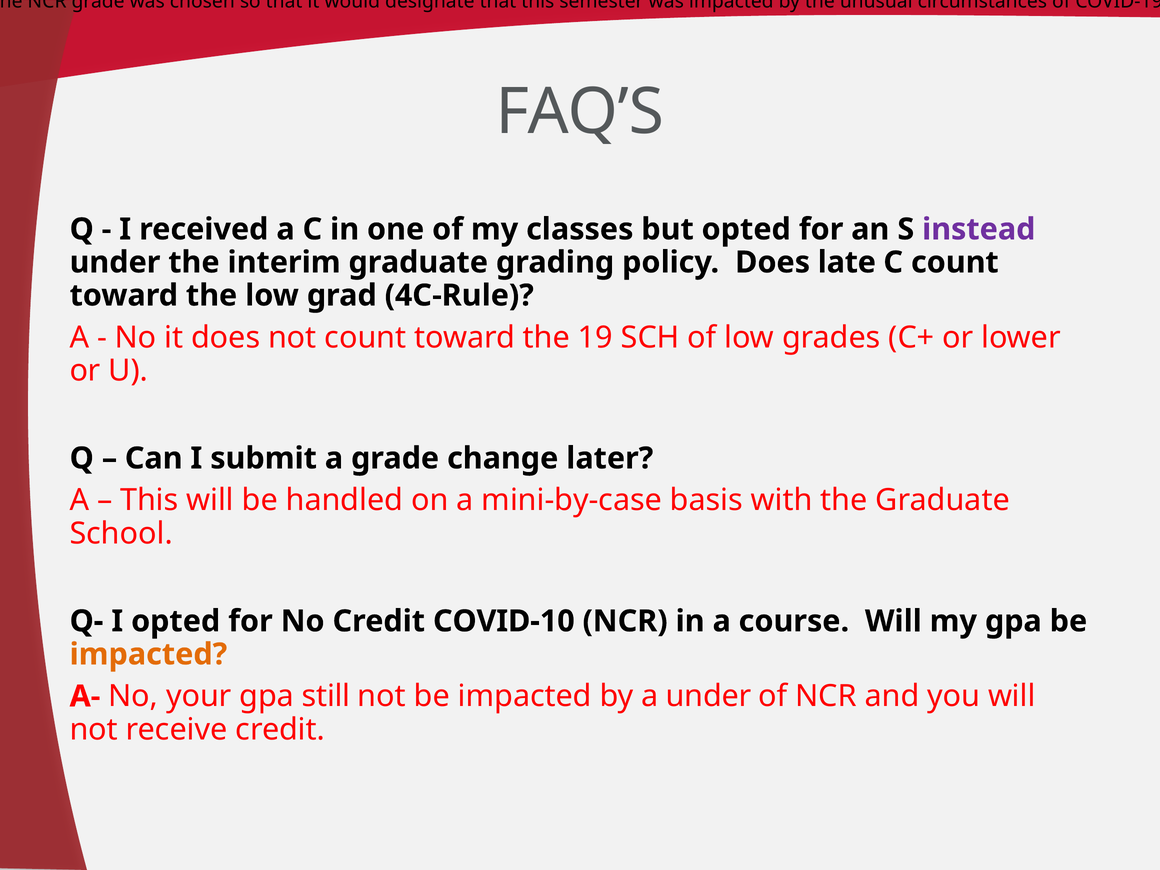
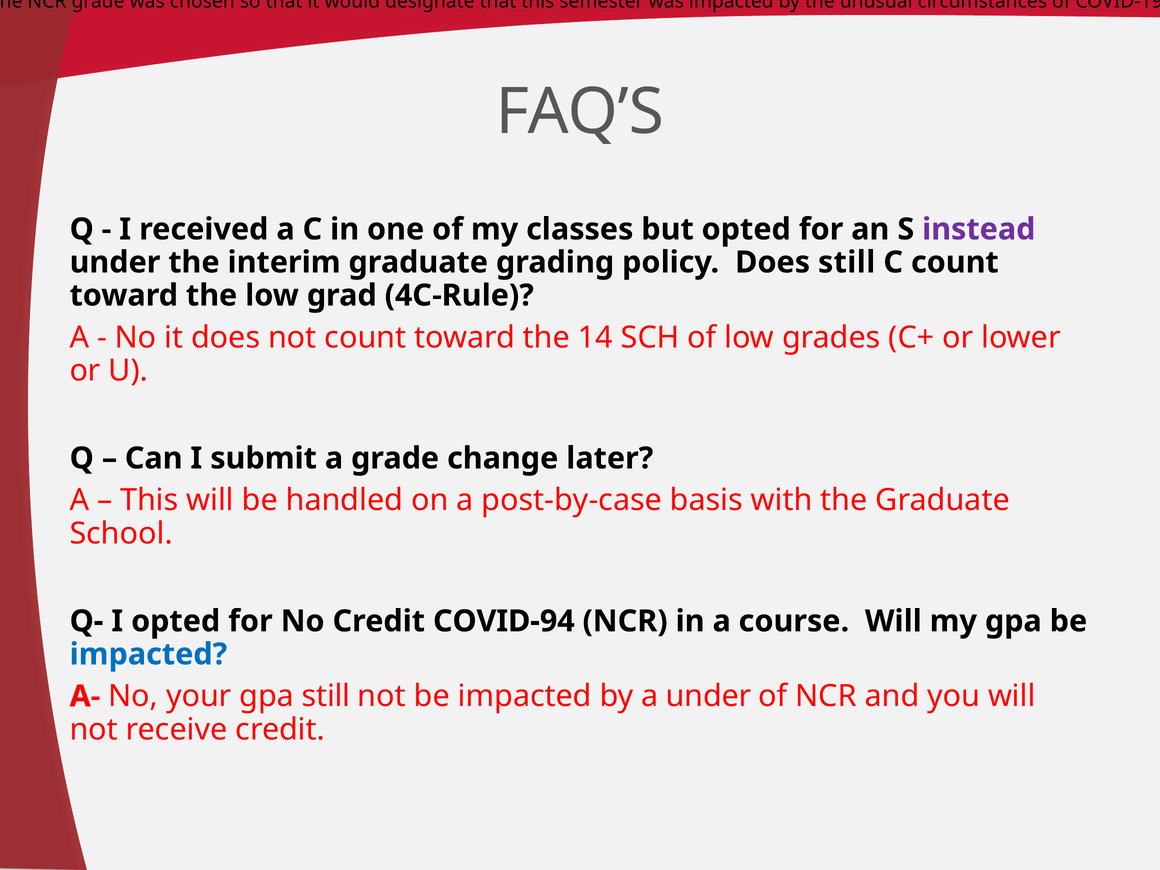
Does late: late -> still (847, 262)
19: 19 -> 14 (595, 337)
mini-by-case: mini-by-case -> post-by-case (572, 500)
COVID-10: COVID-10 -> COVID-94 (504, 621)
impacted colour: orange -> blue (148, 654)
